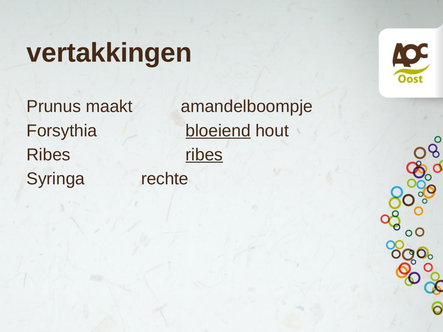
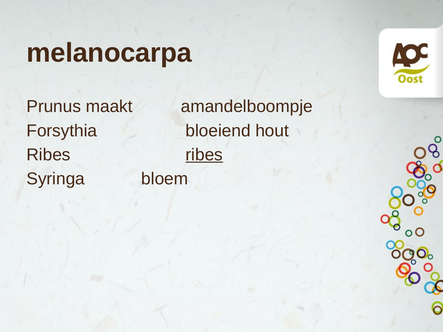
vertakkingen: vertakkingen -> melanocarpa (109, 53)
bloeiend underline: present -> none (218, 131)
rechte: rechte -> bloem (165, 179)
